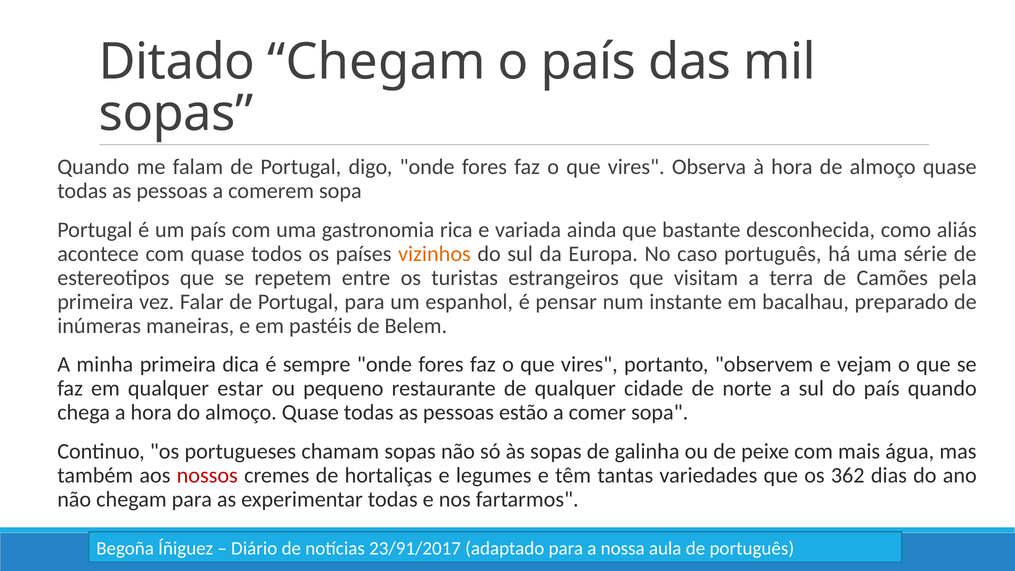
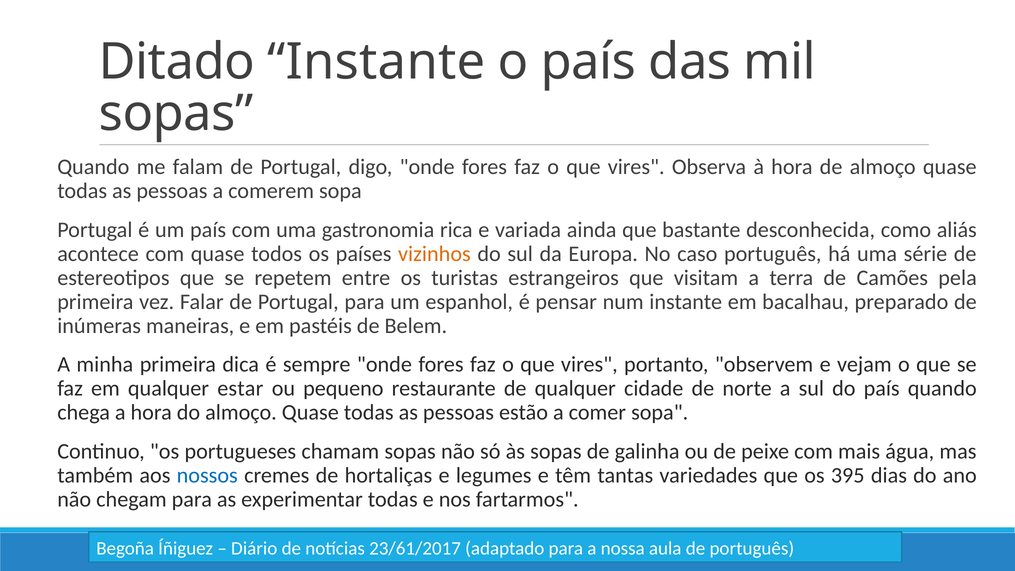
Ditado Chegam: Chegam -> Instante (376, 62)
nossos colour: red -> blue (207, 475)
362: 362 -> 395 (848, 475)
23/91/2017: 23/91/2017 -> 23/61/2017 (415, 548)
